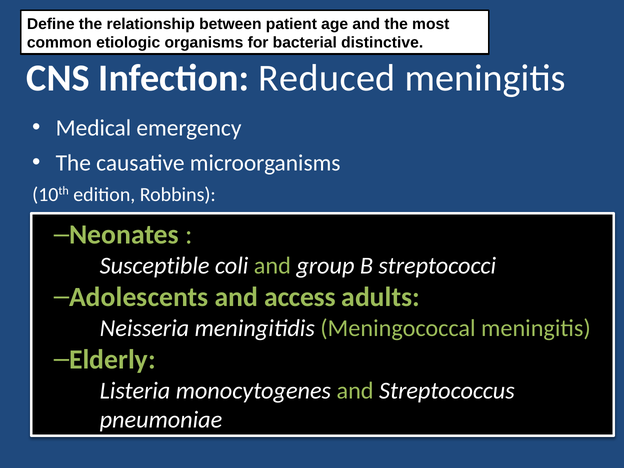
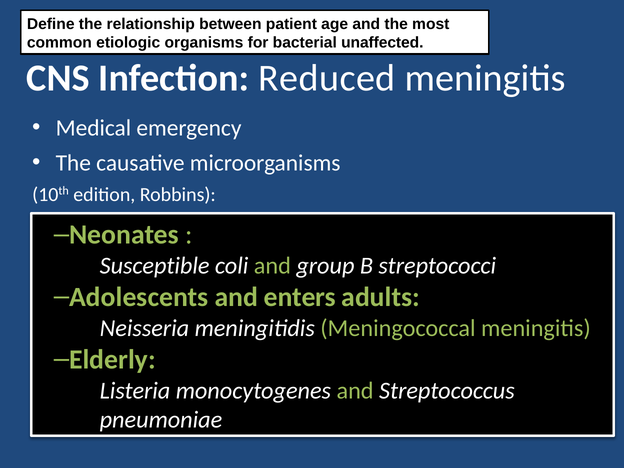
distinctive: distinctive -> unaffected (382, 43)
access: access -> enters (300, 297)
